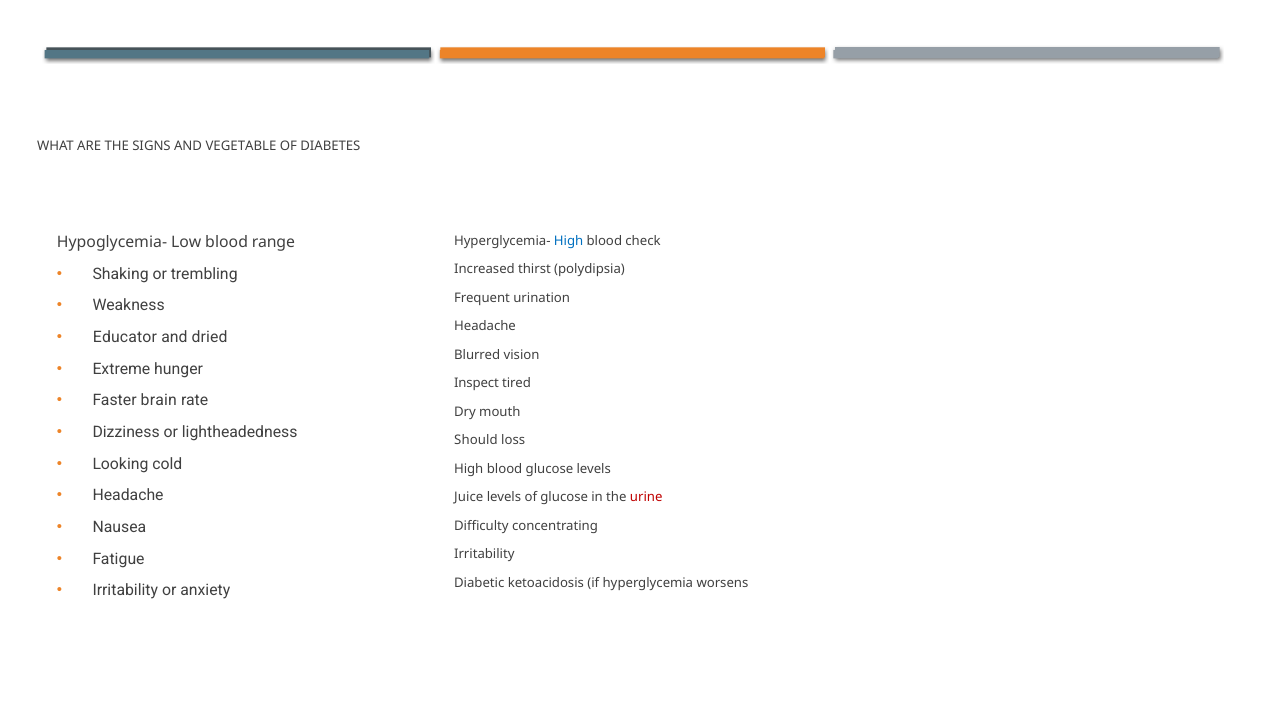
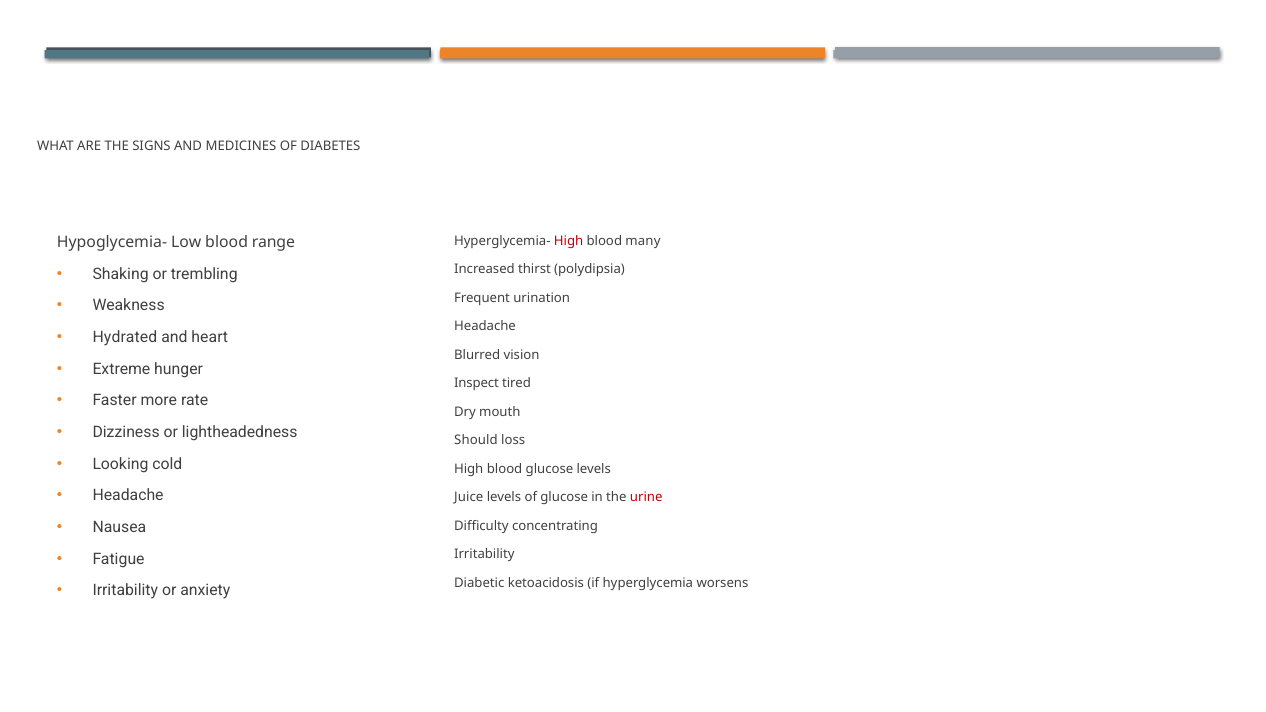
VEGETABLE: VEGETABLE -> MEDICINES (241, 147)
High colour: blue -> red (569, 241)
check: check -> many (643, 241)
Educator: Educator -> Hydrated (125, 337)
dried: dried -> heart (210, 337)
brain: brain -> more (159, 401)
